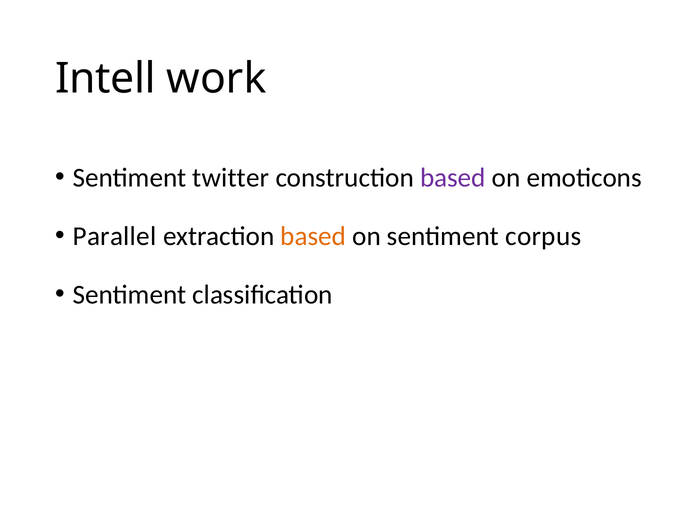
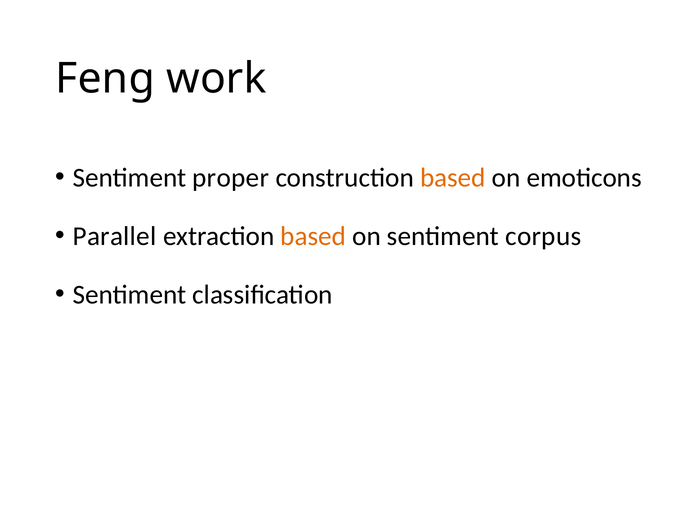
Intell: Intell -> Feng (105, 78)
twitter: twitter -> proper (231, 178)
based colour: purple -> orange (453, 178)
